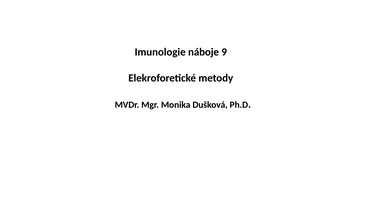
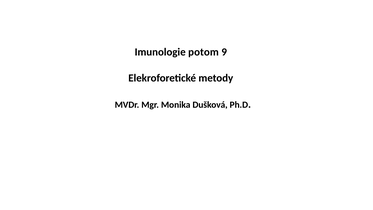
náboje: náboje -> potom (203, 52)
